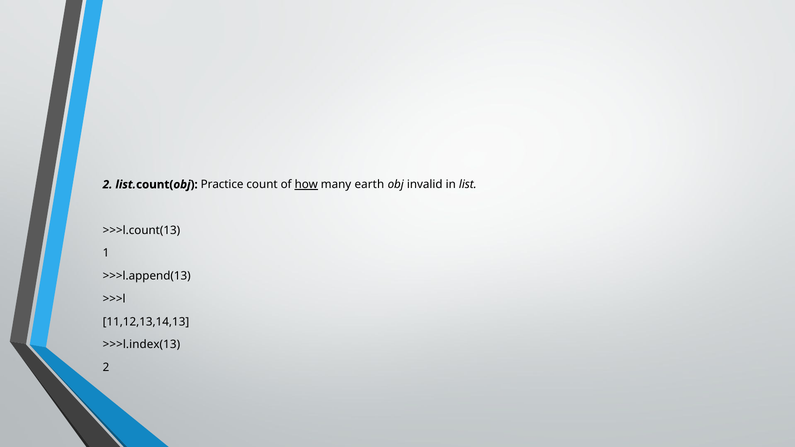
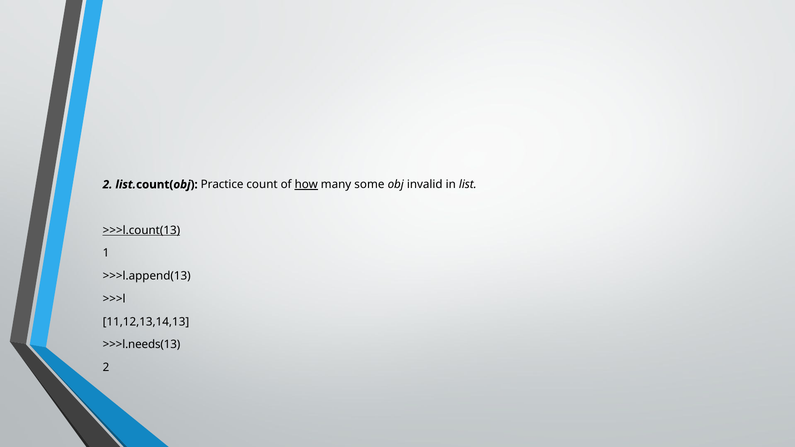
earth: earth -> some (369, 185)
>>>l.count(13 underline: none -> present (141, 230)
>>>l.index(13: >>>l.index(13 -> >>>l.needs(13 (142, 345)
